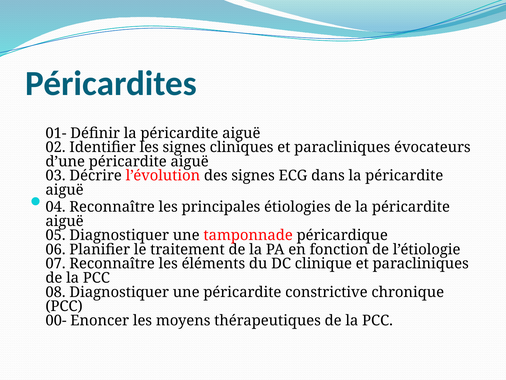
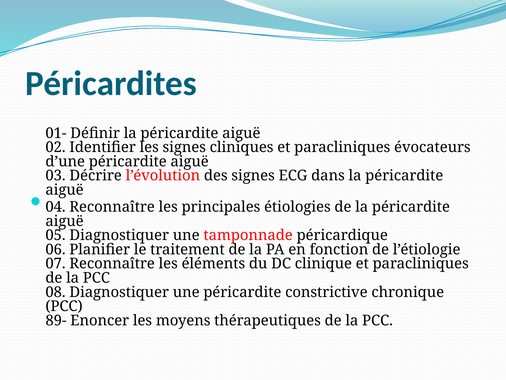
00-: 00- -> 89- (56, 320)
